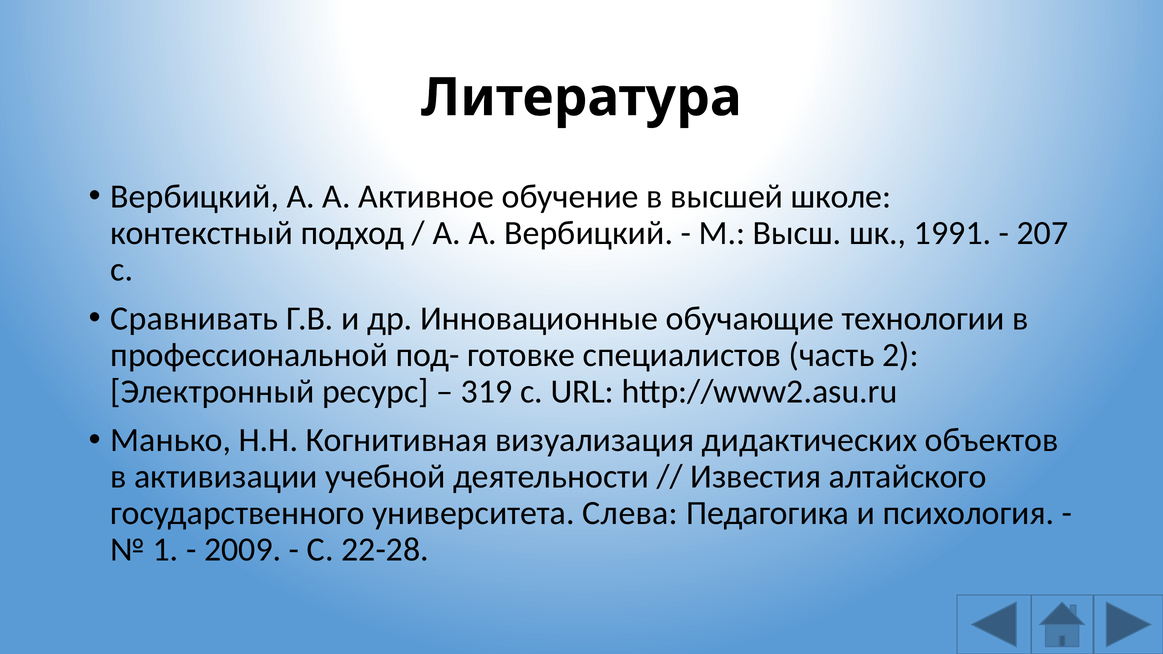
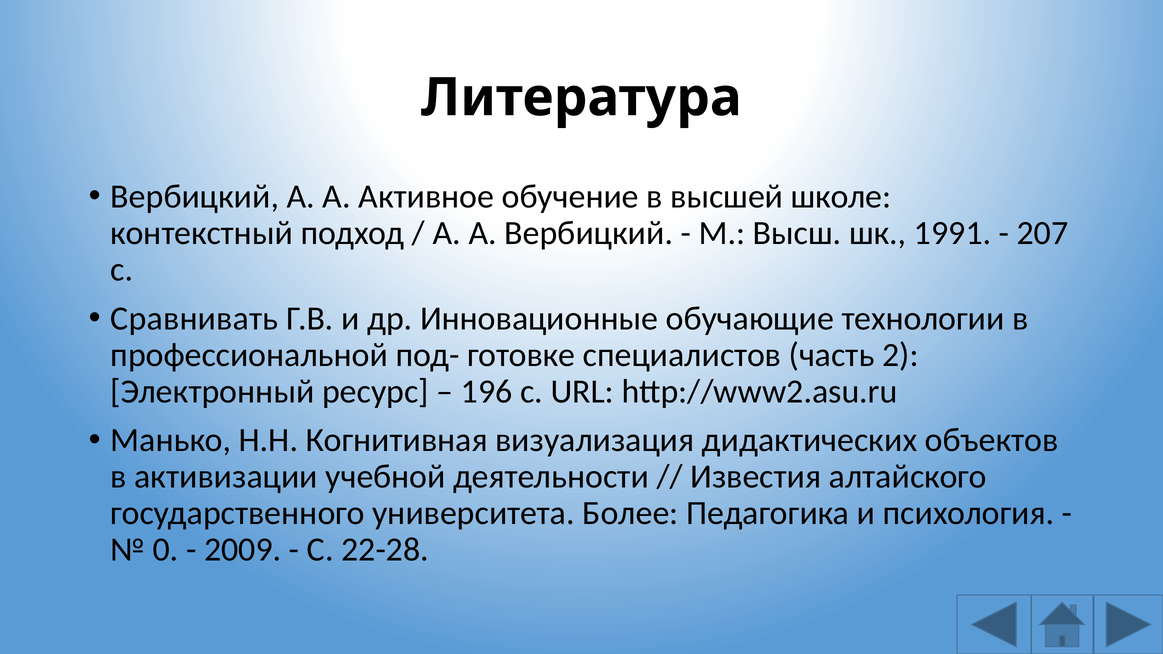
319: 319 -> 196 (487, 392)
Слева: Слева -> Более (630, 513)
1: 1 -> 0 (166, 550)
